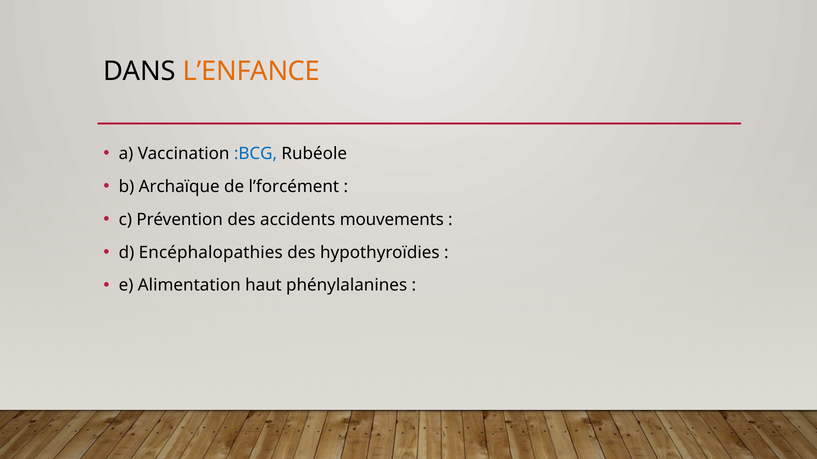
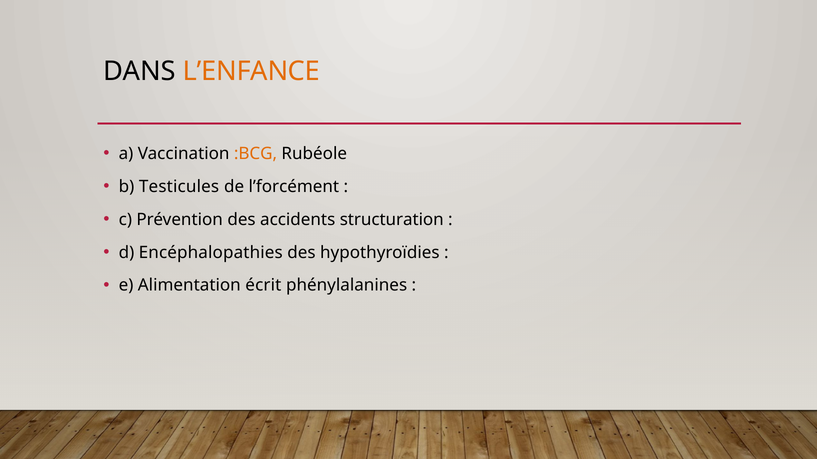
:BCG colour: blue -> orange (256, 154)
Archaïque: Archaïque -> Testicules (179, 187)
mouvements: mouvements -> structuration (392, 220)
haut: haut -> écrit (263, 286)
